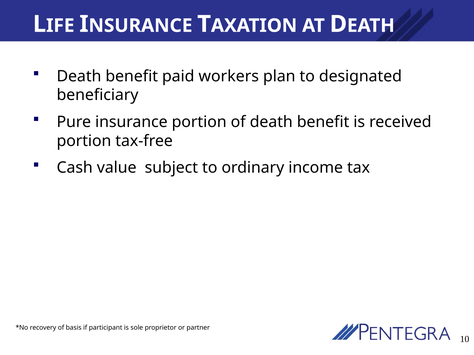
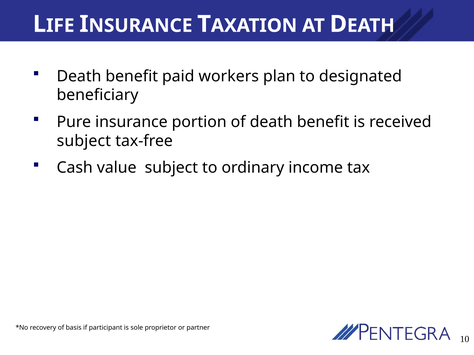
portion: portion -> subject (84, 141)
